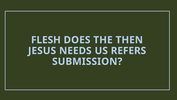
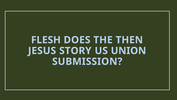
NEEDS: NEEDS -> STORY (75, 51)
REFERS: REFERS -> UNION (128, 51)
